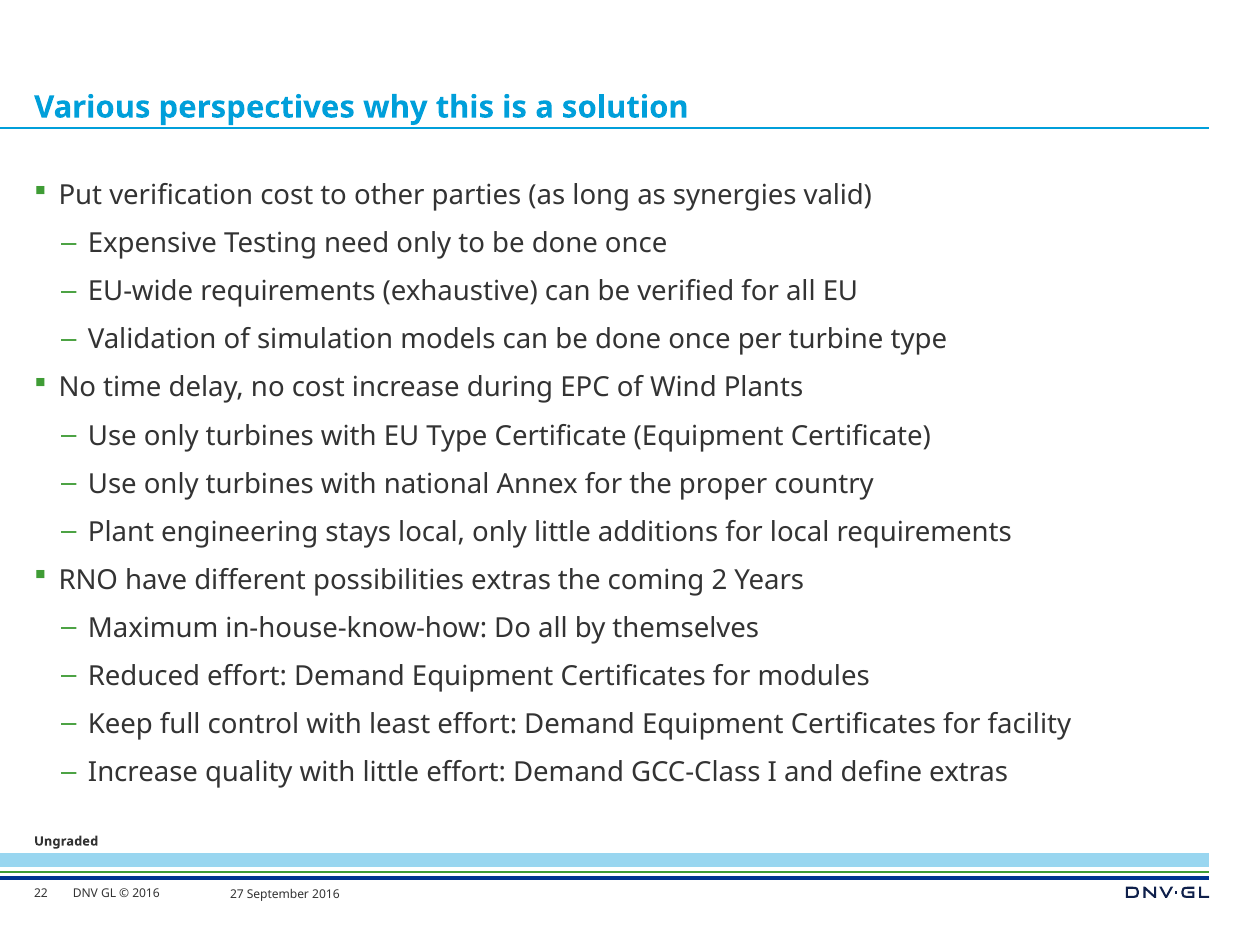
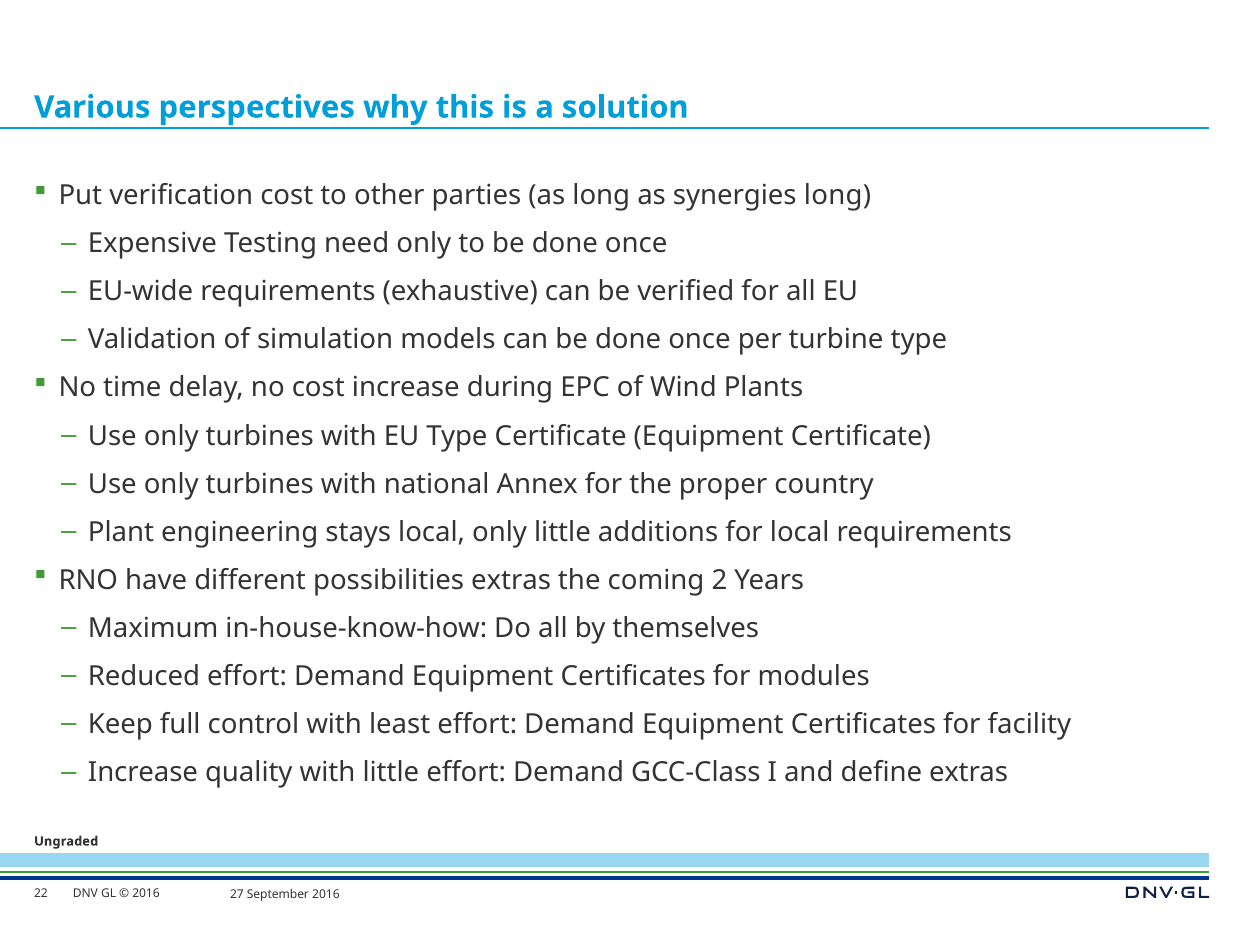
synergies valid: valid -> long (838, 195)
